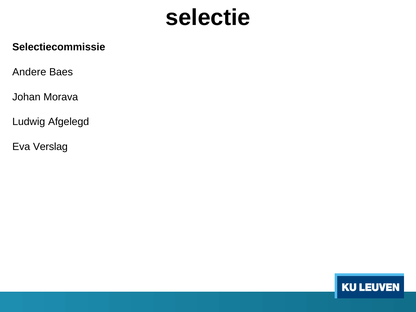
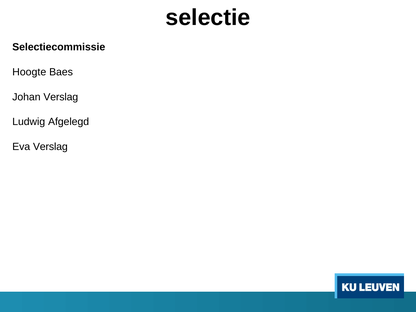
Andere: Andere -> Hoogte (29, 72)
Johan Morava: Morava -> Verslag (61, 97)
